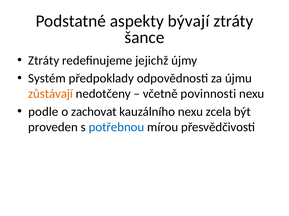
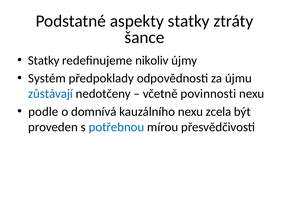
aspekty bývají: bývají -> statky (189, 21)
Ztráty: Ztráty -> Statky (44, 61)
jejichž: jejichž -> nikoliv (152, 61)
zůstávají colour: orange -> blue (51, 94)
zachovat: zachovat -> domnívá (94, 112)
